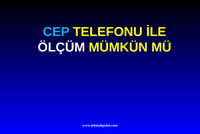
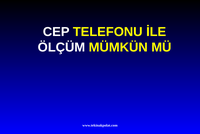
CEP colour: light blue -> white (56, 32)
